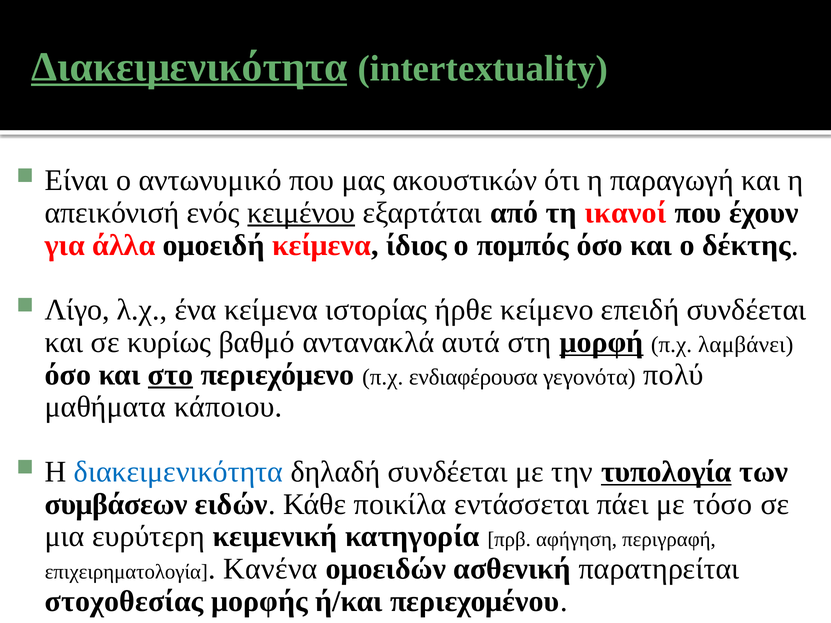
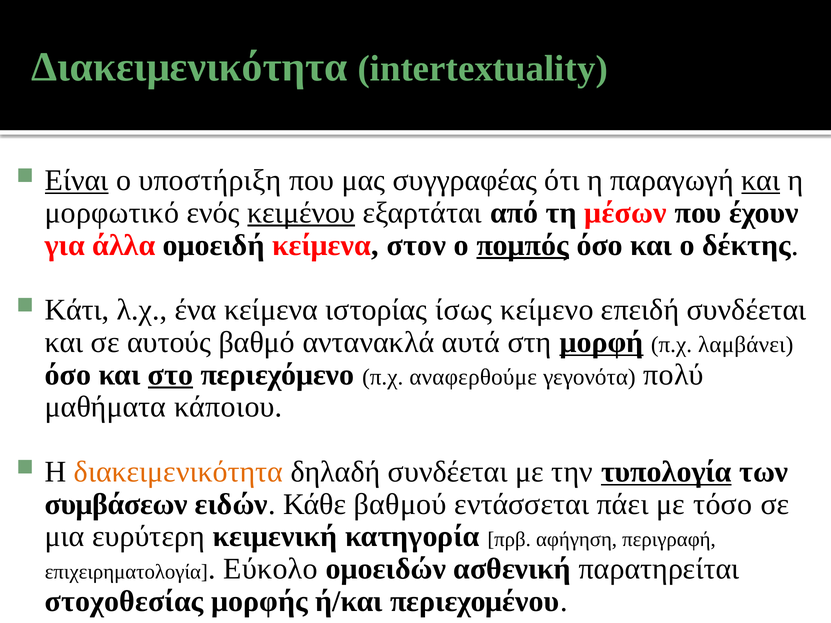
Διακειμενικότητα underline: present -> none (189, 67)
Είναι underline: none -> present (77, 180)
αντωνυμικό: αντωνυμικό -> υποστήριξη (210, 180)
ακουστικών: ακουστικών -> συγγραφέας (465, 180)
και underline: none -> present (761, 180)
απεικόνισή: απεικόνισή -> μορφωτικό (112, 213)
ικανοί: ικανοί -> μέσων (625, 213)
ίδιος: ίδιος -> στον (416, 245)
πομπός underline: none -> present (523, 245)
Λίγο: Λίγο -> Κάτι (77, 310)
ήρθε: ήρθε -> ίσως (464, 310)
κυρίως: κυρίως -> αυτούς (169, 342)
ενδιαφέρουσα: ενδιαφέρουσα -> αναφερθούμε (473, 377)
διακειμενικότητα colour: blue -> orange (178, 472)
ποικίλα: ποικίλα -> βαθμού (400, 504)
Κανένα: Κανένα -> Εύκολο (271, 569)
